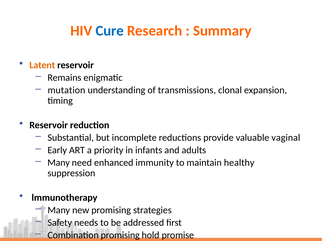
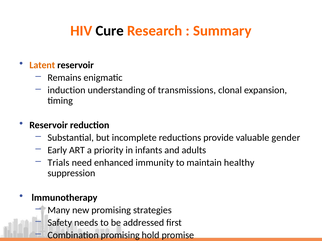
Cure colour: blue -> black (110, 31)
mutation: mutation -> induction (66, 90)
vaginal: vaginal -> gender (286, 138)
Many: Many -> Trials (58, 163)
